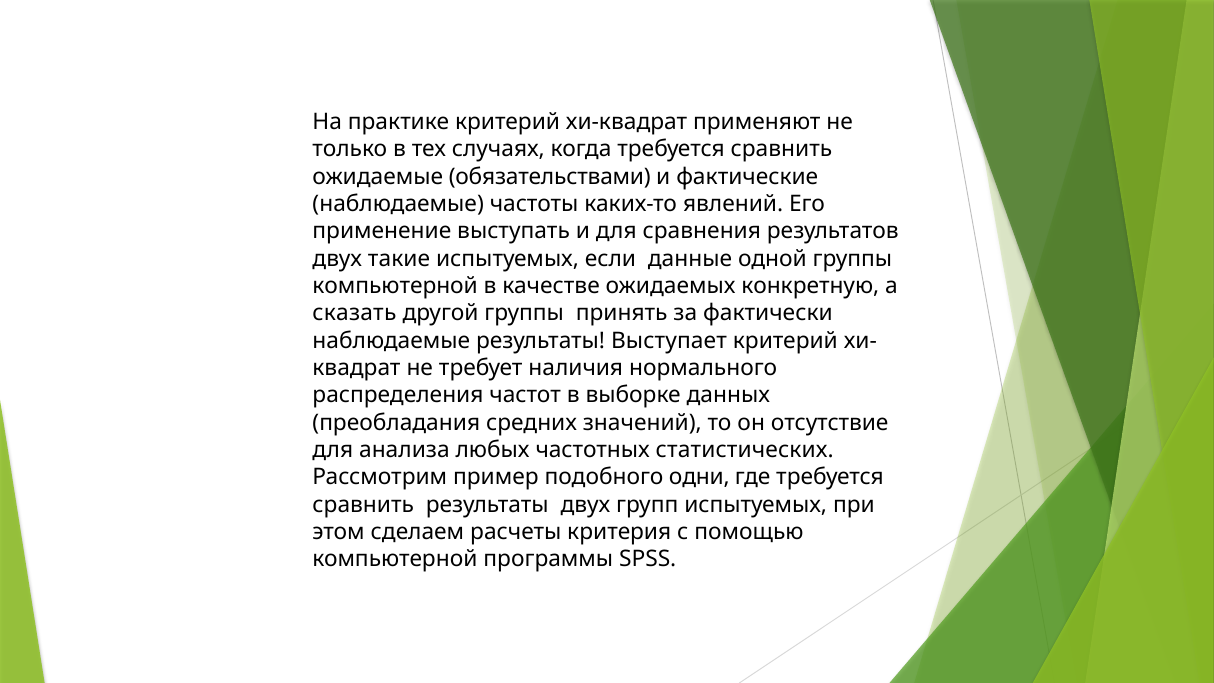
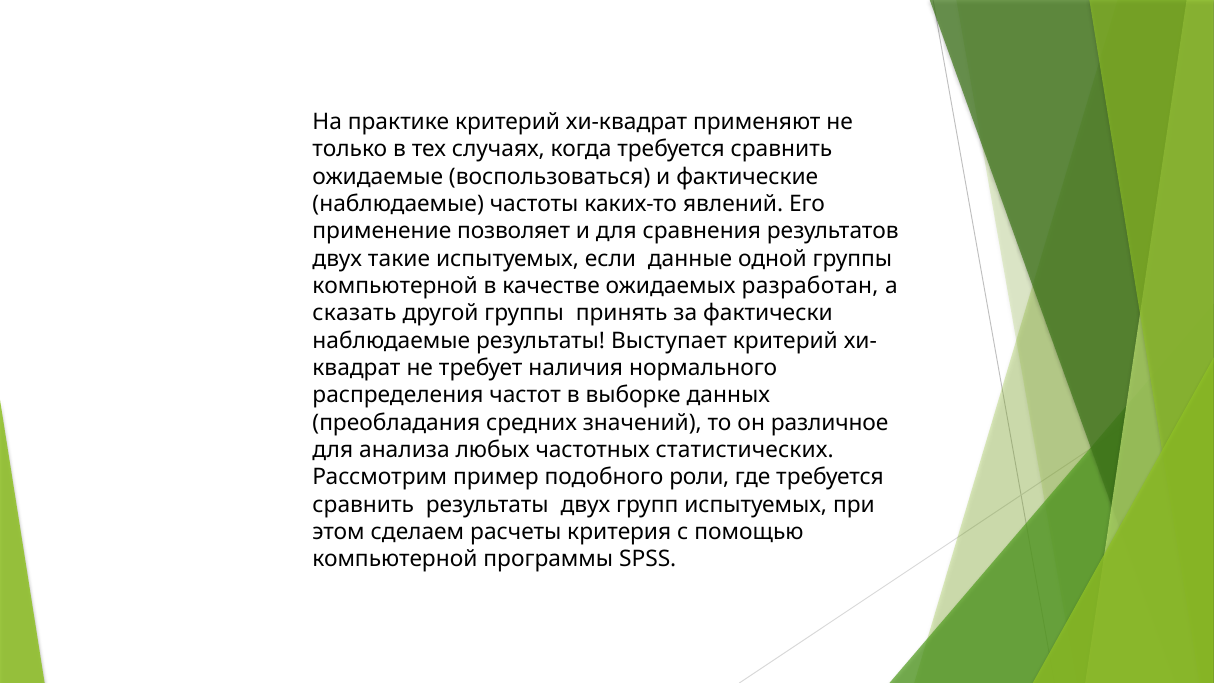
обязательствами: обязательствами -> воспользоваться (550, 177)
выступать: выступать -> позволяет (514, 231)
конкретную: конкретную -> разработан (810, 286)
отсутствие: отсутствие -> различное (830, 423)
одни: одни -> роли (699, 477)
